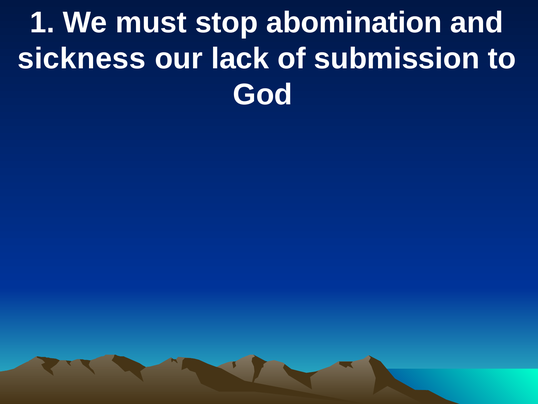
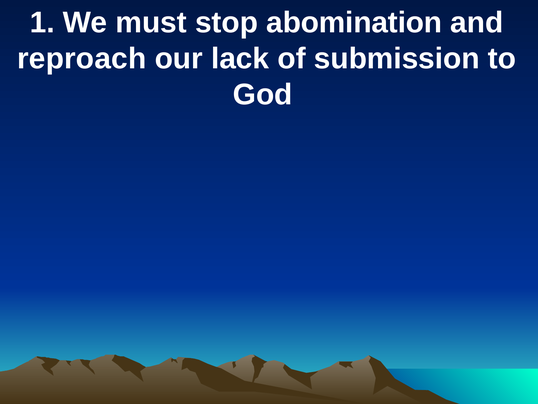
sickness: sickness -> reproach (82, 59)
